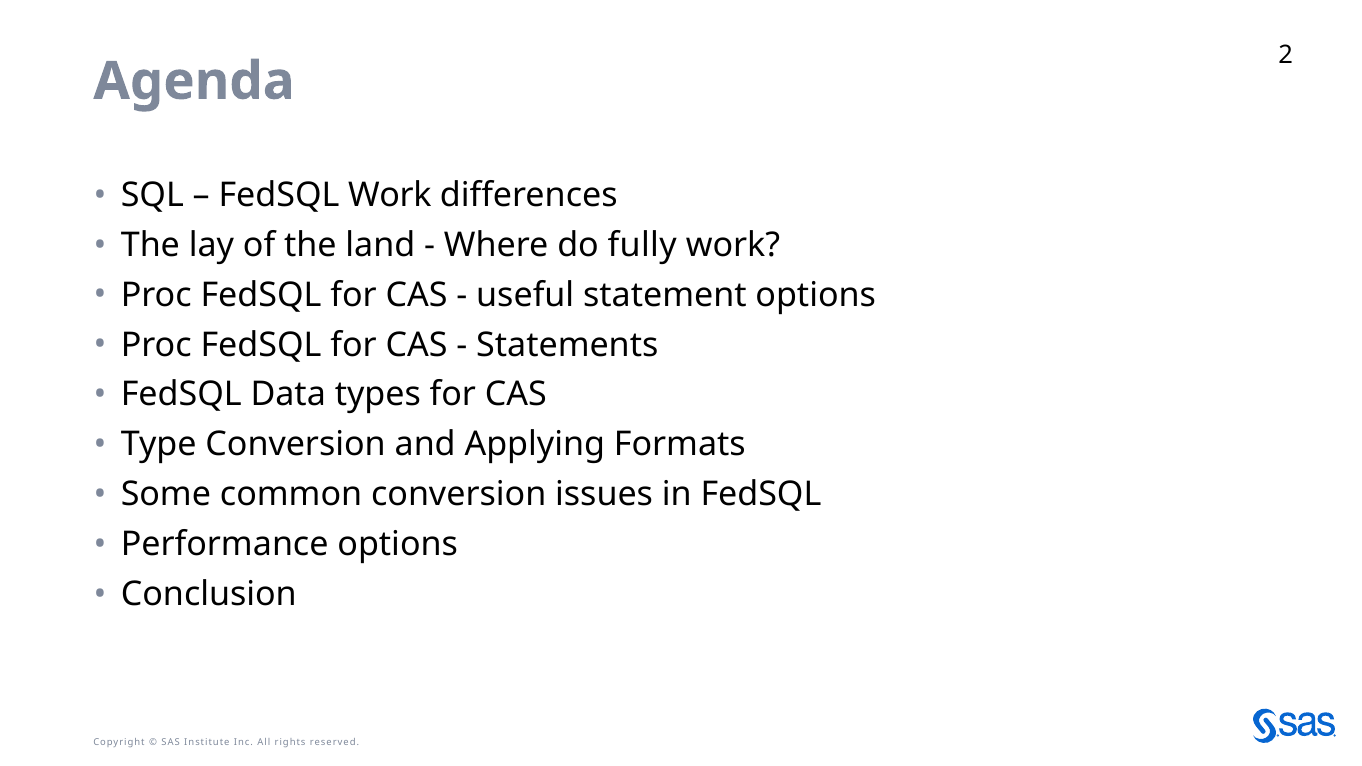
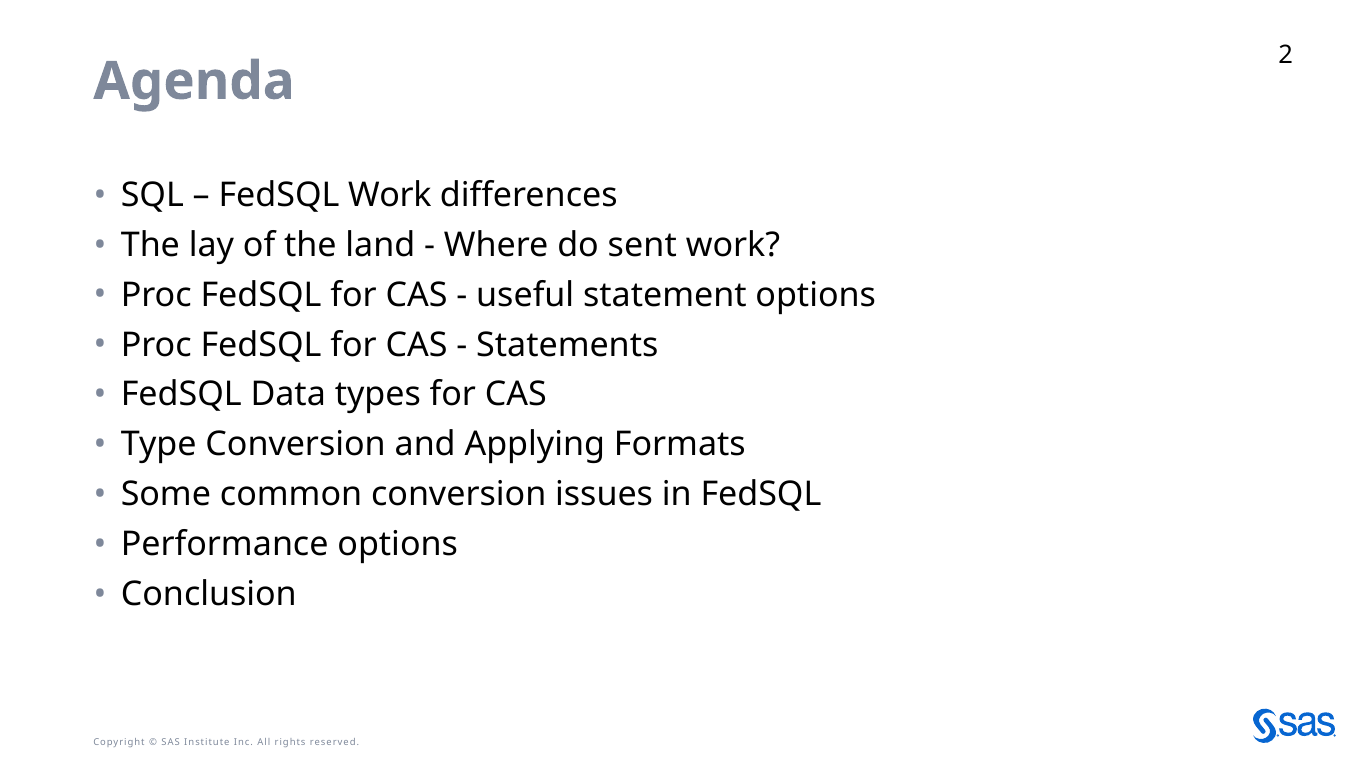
fully: fully -> sent (642, 245)
